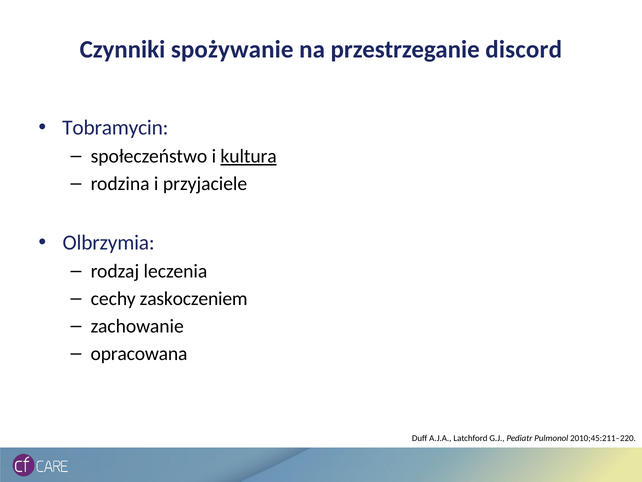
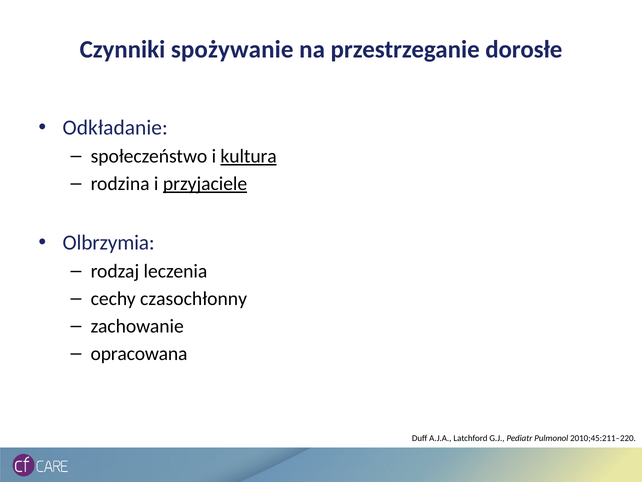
discord: discord -> dorosłe (524, 49)
Tobramycin: Tobramycin -> Odkładanie (115, 128)
przyjaciele underline: none -> present (205, 184)
zaskoczeniem: zaskoczeniem -> czasochłonny (194, 298)
